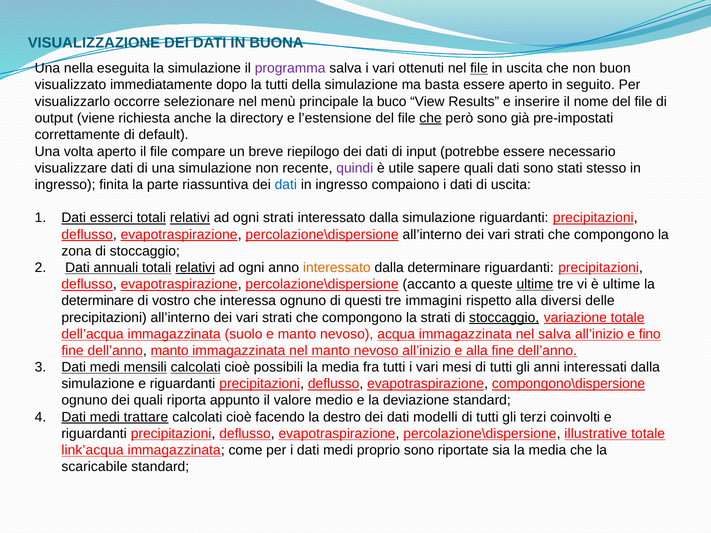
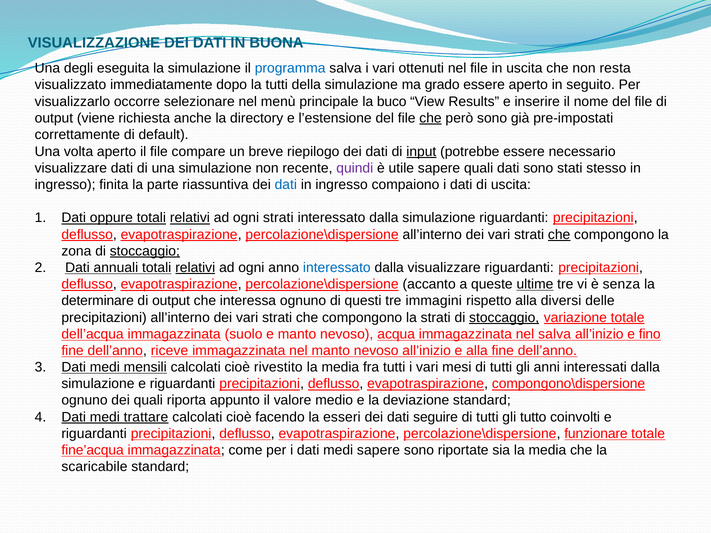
nella: nella -> degli (79, 68)
programma colour: purple -> blue (290, 68)
file underline: present -> none (479, 68)
buon: buon -> resta (615, 68)
basta: basta -> grado (442, 85)
input underline: none -> present (421, 152)
esserci: esserci -> oppure (111, 218)
che underline: none -> present (559, 235)
stoccaggio underline: none -> present (145, 251)
interessato colour: orange -> blue (337, 268)
dalla determinare: determinare -> visualizzare (444, 268)
è ultime: ultime -> senza (621, 284)
vostro: vostro -> output (171, 301)
dell’anno manto: manto -> riceve (170, 351)
calcolati underline: present -> none (196, 367)
possibili: possibili -> rivestito (278, 367)
destro: destro -> esseri (342, 417)
modelli: modelli -> seguire (436, 417)
terzi: terzi -> tutto (533, 417)
illustrative: illustrative -> funzionare (596, 434)
link’acqua: link’acqua -> fine’acqua (93, 450)
medi proprio: proprio -> sapere (378, 450)
